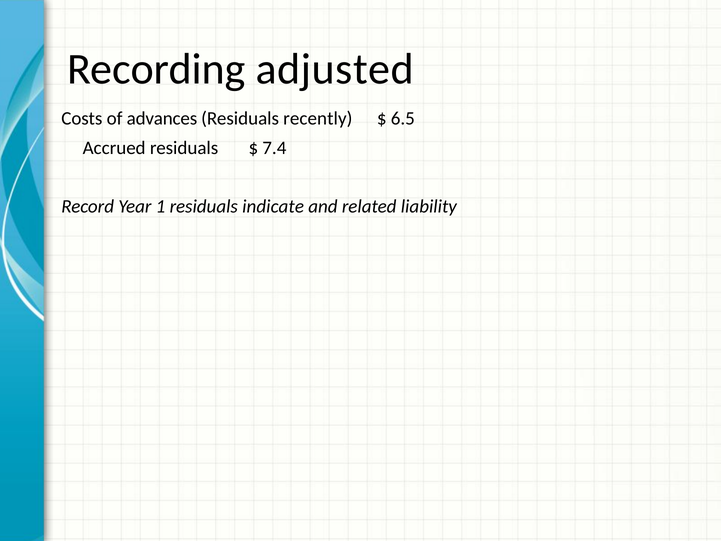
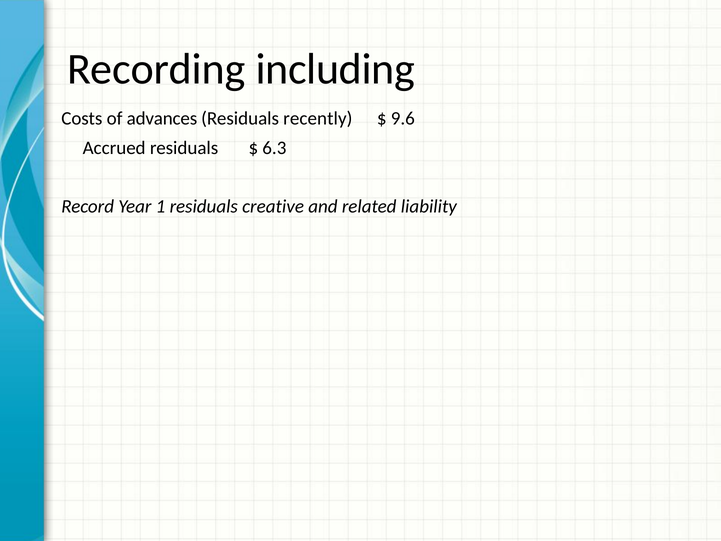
adjusted: adjusted -> including (335, 69)
6.5: 6.5 -> 9.6 (403, 118)
7.4: 7.4 -> 6.3 (274, 148)
indicate: indicate -> creative (273, 206)
